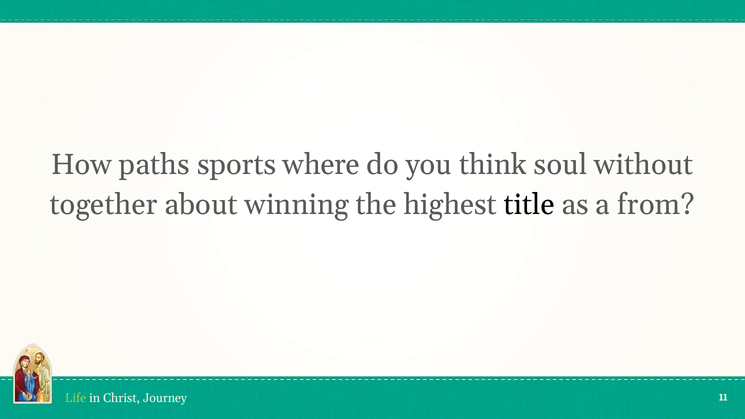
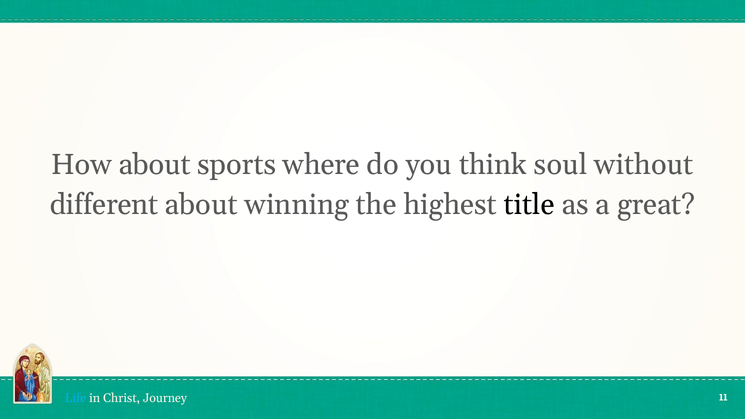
How paths: paths -> about (155, 165)
together: together -> different (104, 205)
from: from -> great (656, 205)
Life colour: light green -> light blue (76, 398)
